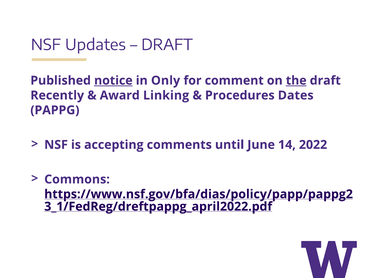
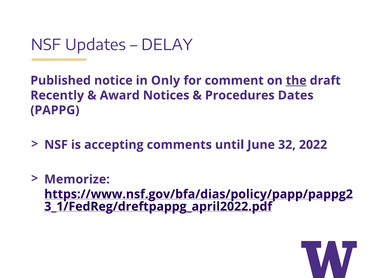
DRAFT: DRAFT -> DELAY (167, 45)
notice underline: present -> none (113, 80)
Linking: Linking -> Notices (166, 95)
14: 14 -> 32 (287, 145)
Commons: Commons -> Memorize (77, 179)
